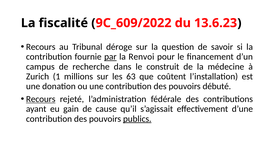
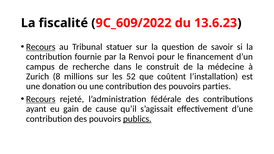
Recours underline: none -> present (41, 47)
déroge: déroge -> statuer (119, 47)
par underline: present -> none (110, 57)
1: 1 -> 8 (57, 77)
63: 63 -> 52 (131, 77)
débuté: débuté -> parties (217, 86)
